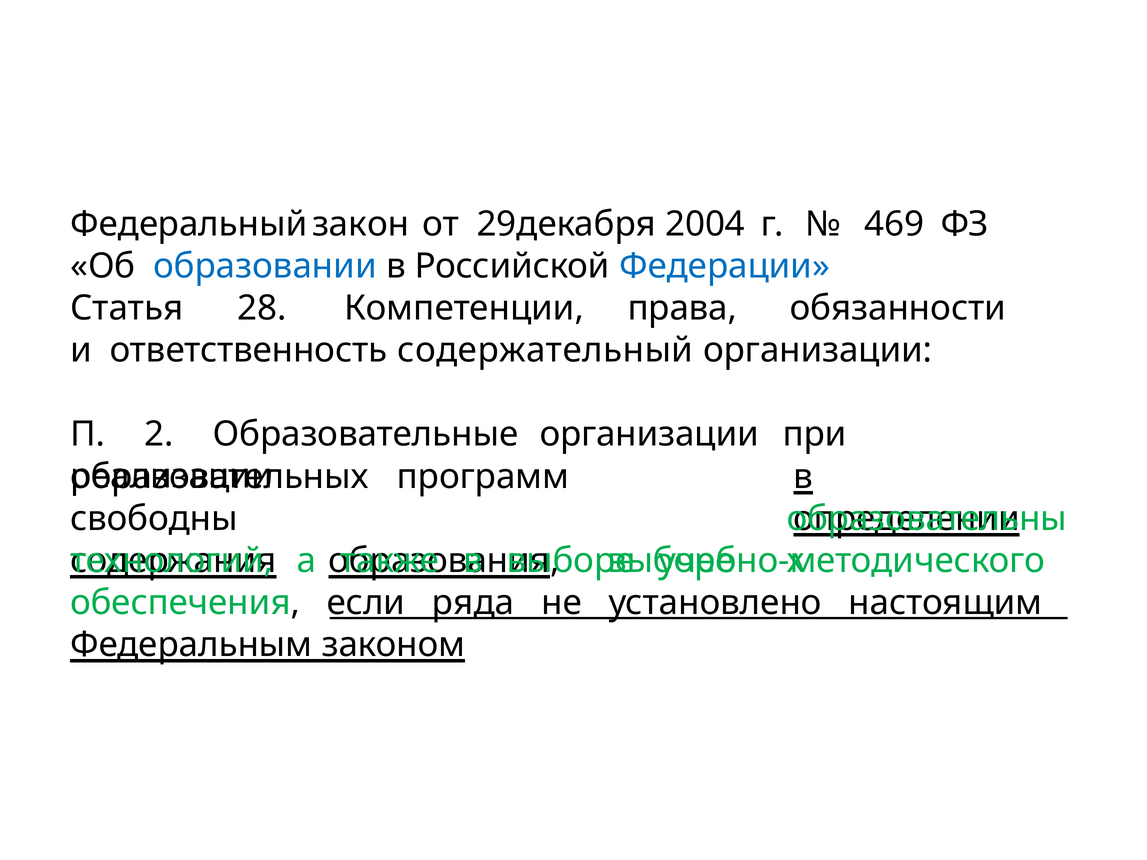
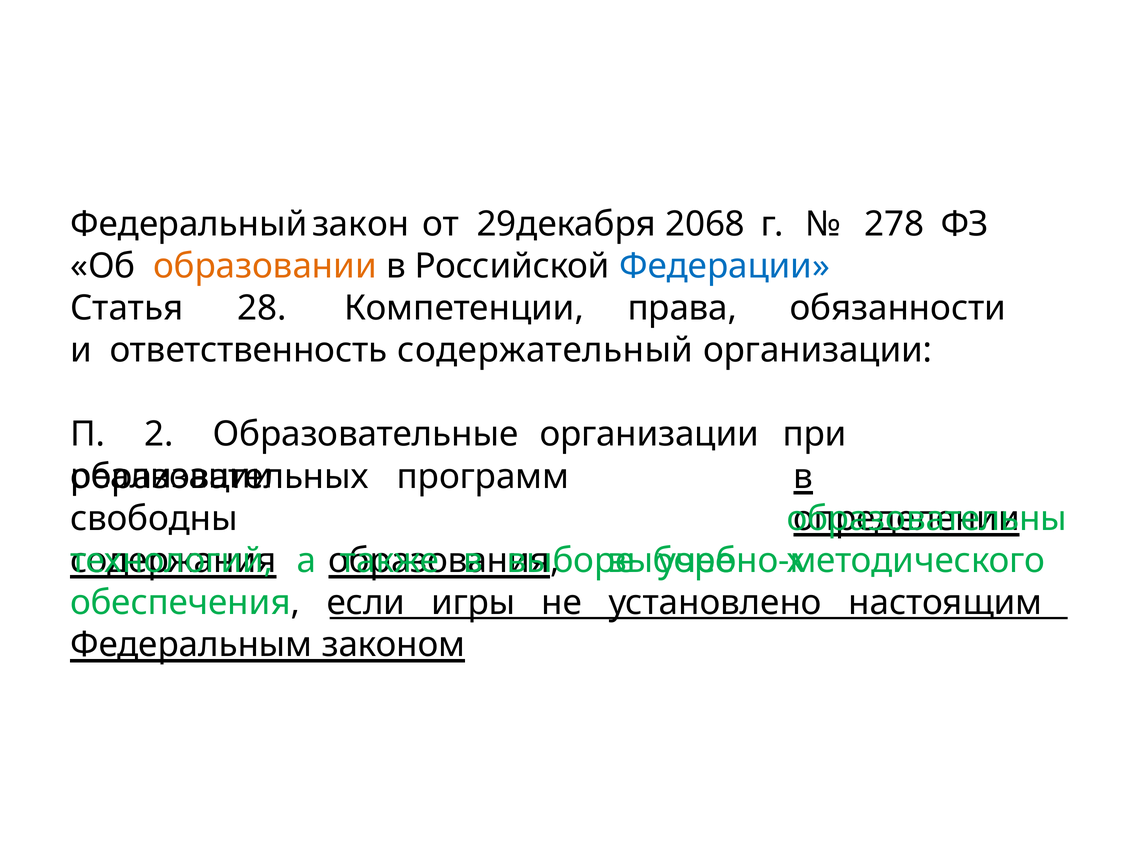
2004: 2004 -> 2068 (705, 224)
469: 469 -> 278 (894, 224)
образовании colour: blue -> orange (265, 266)
ряда: ряда -> игры (473, 603)
